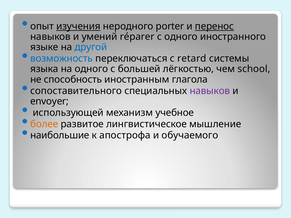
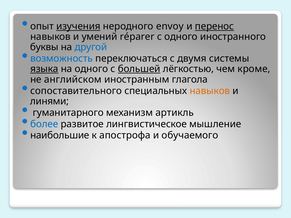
porter: porter -> envoy (170, 26)
языке: языке -> буквы (44, 47)
retard: retard -> двумя (192, 59)
языка underline: none -> present (44, 69)
большей underline: none -> present (139, 69)
school: school -> кроме (254, 69)
способность: способность -> английском (73, 80)
навыков colour: purple -> orange (210, 91)
еnvoyer: еnvoyer -> линями (49, 101)
использующей: использующей -> гуманитарного (68, 113)
учебное: учебное -> артикль (175, 113)
более colour: orange -> blue (44, 124)
